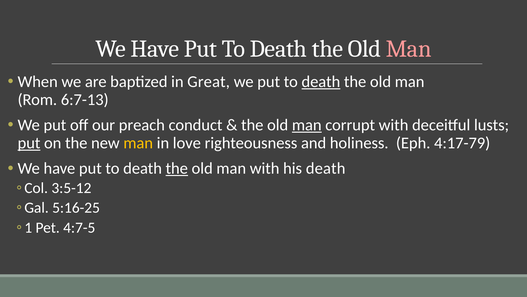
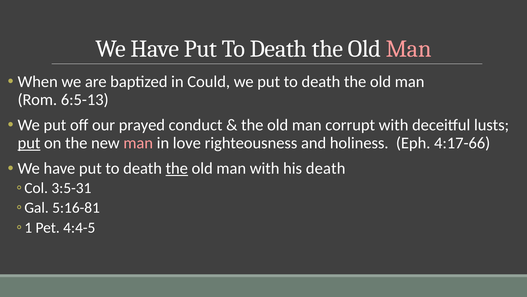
Great: Great -> Could (209, 82)
death underline: present -> none (321, 82)
6:7-13: 6:7-13 -> 6:5-13 (85, 99)
preach: preach -> prayed (142, 125)
man underline: present -> none (307, 125)
man colour: yellow -> pink (138, 143)
4:17-79: 4:17-79 -> 4:17-66 (462, 143)
3:5-12: 3:5-12 -> 3:5-31 (71, 188)
5:16-25: 5:16-25 -> 5:16-81 (76, 207)
4:7-5: 4:7-5 -> 4:4-5 (79, 227)
